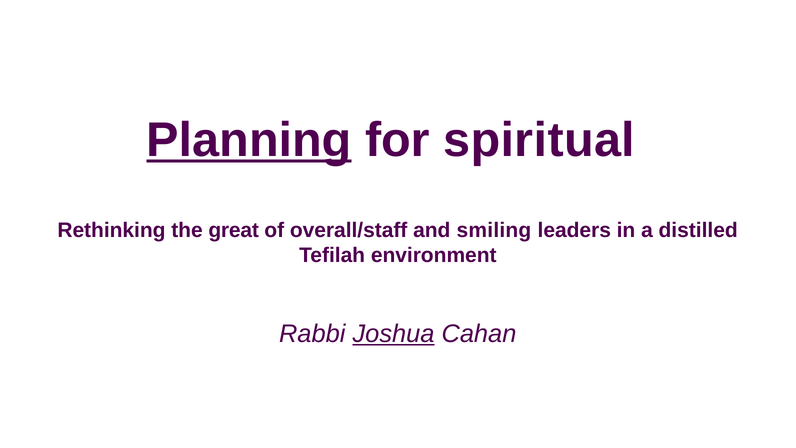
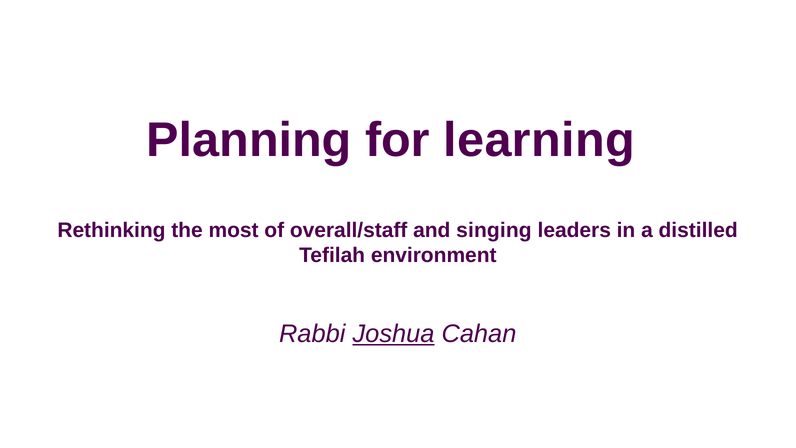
Planning underline: present -> none (249, 140)
spiritual: spiritual -> learning (539, 140)
great: great -> most (234, 230)
smiling: smiling -> singing (494, 230)
